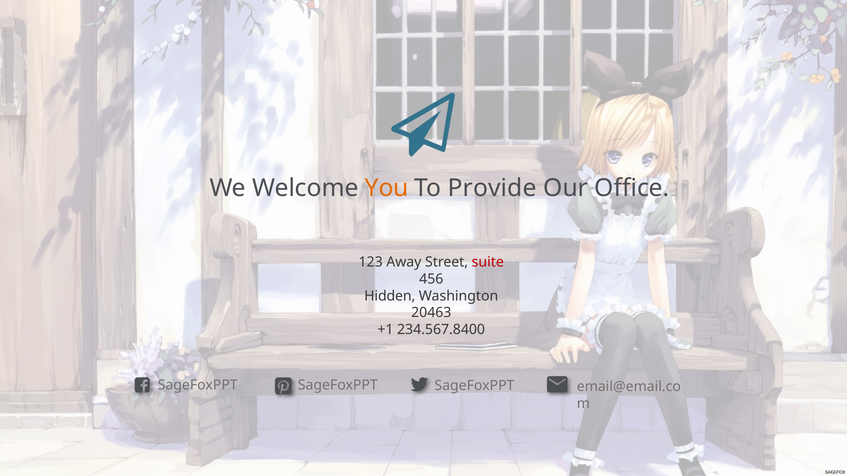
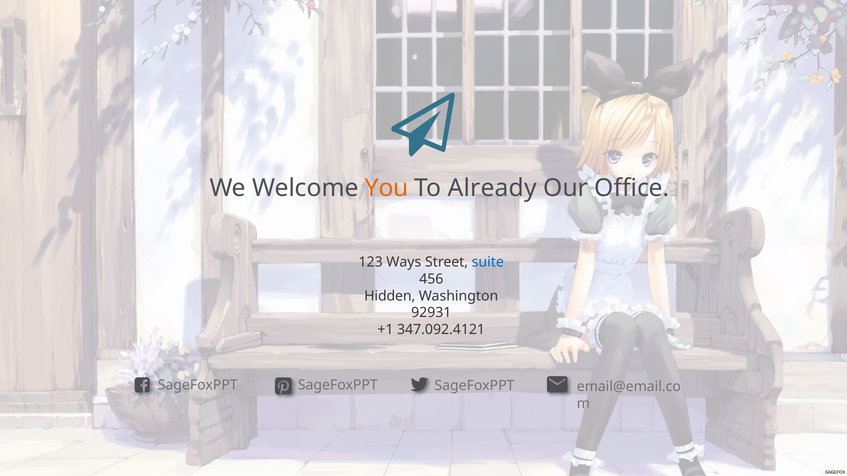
Provide: Provide -> Already (492, 188)
Away: Away -> Ways (404, 262)
suite colour: red -> blue (488, 262)
20463: 20463 -> 92931 (431, 313)
234.567.8400: 234.567.8400 -> 347.092.4121 (441, 330)
